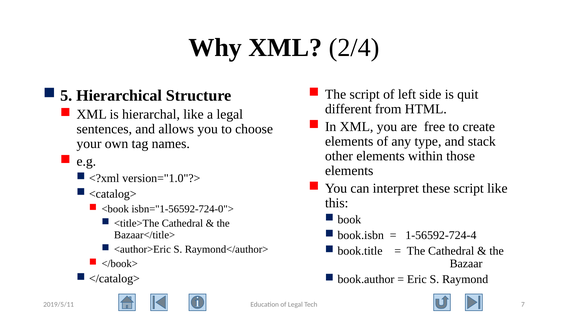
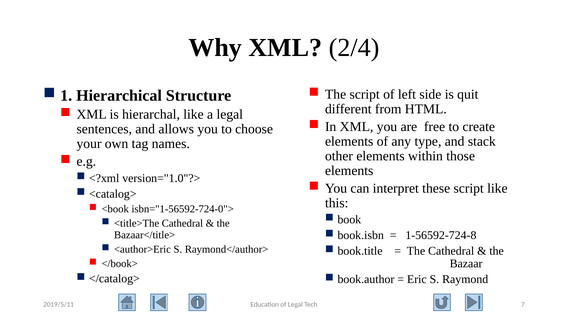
5: 5 -> 1 (66, 96)
1-56592-724-4: 1-56592-724-4 -> 1-56592-724-8 (441, 236)
